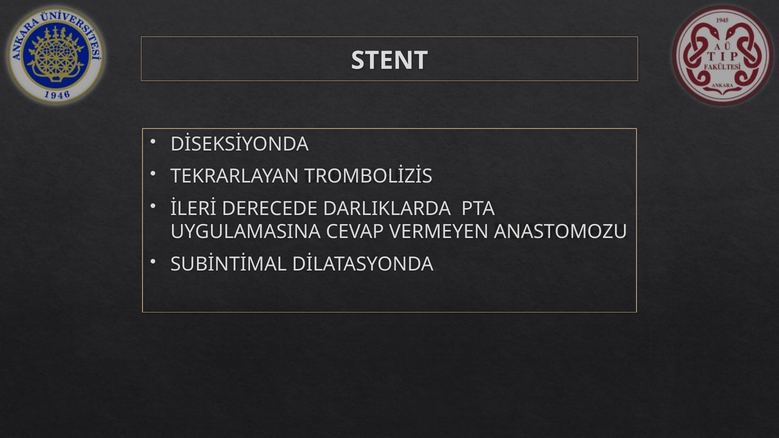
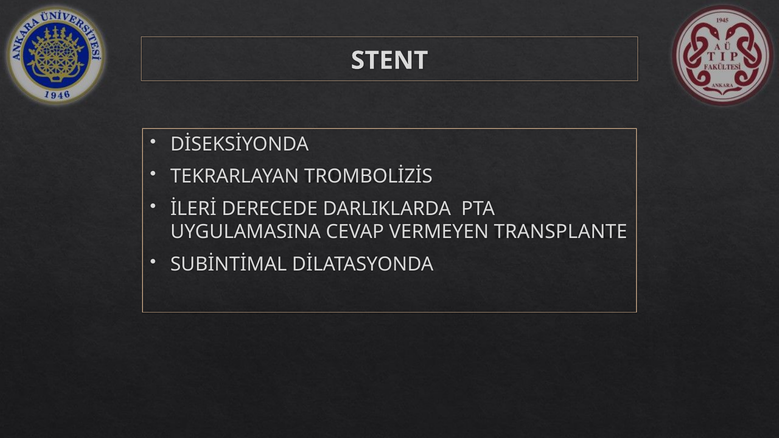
ANASTOMOZU: ANASTOMOZU -> TRANSPLANTE (561, 232)
